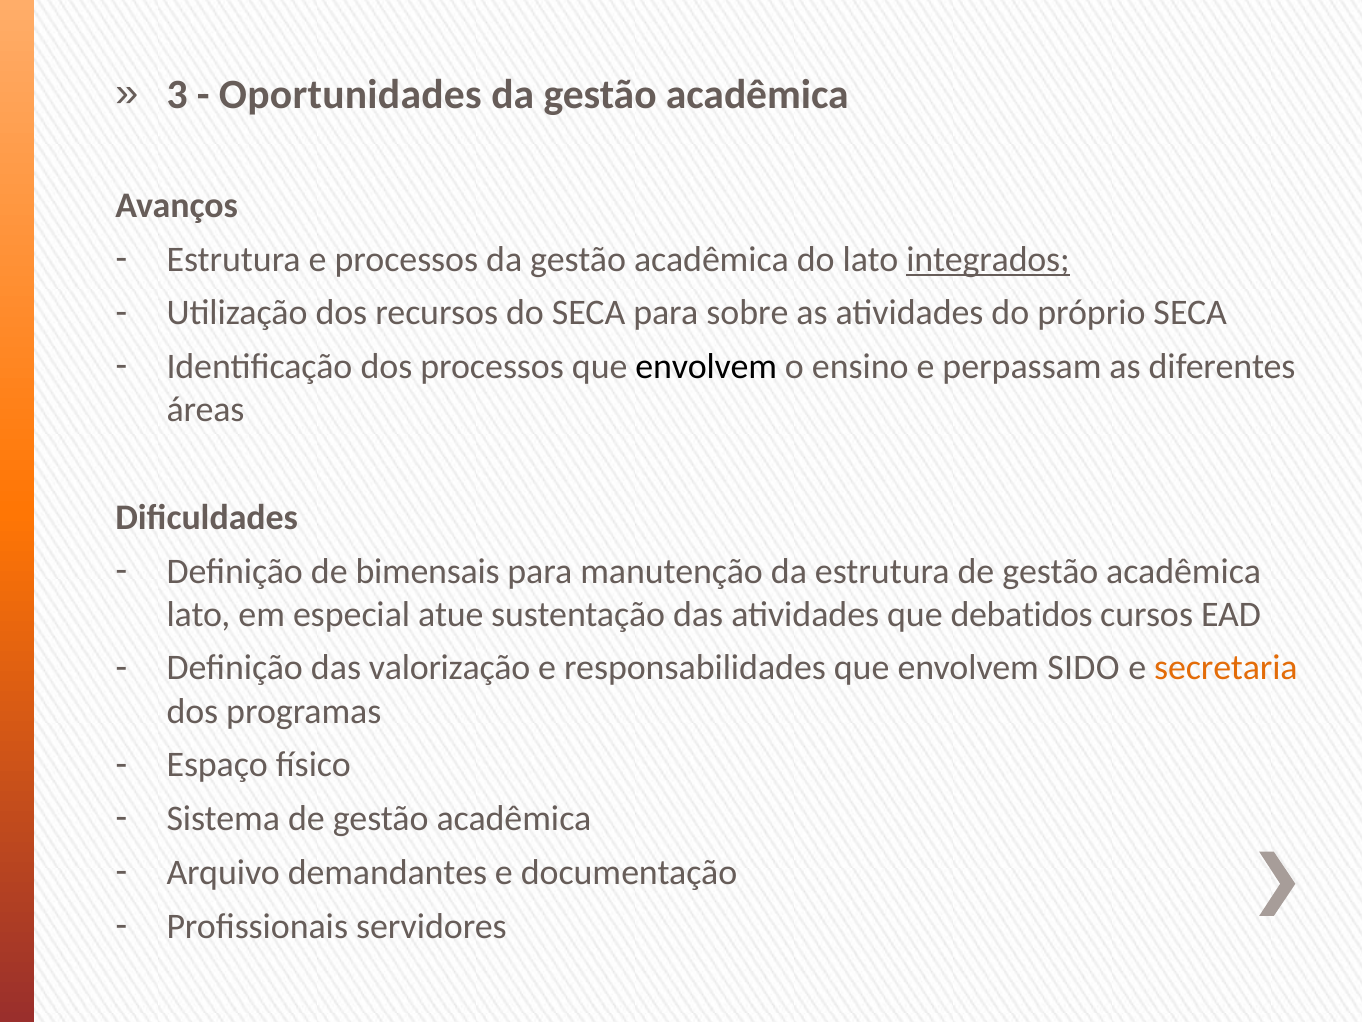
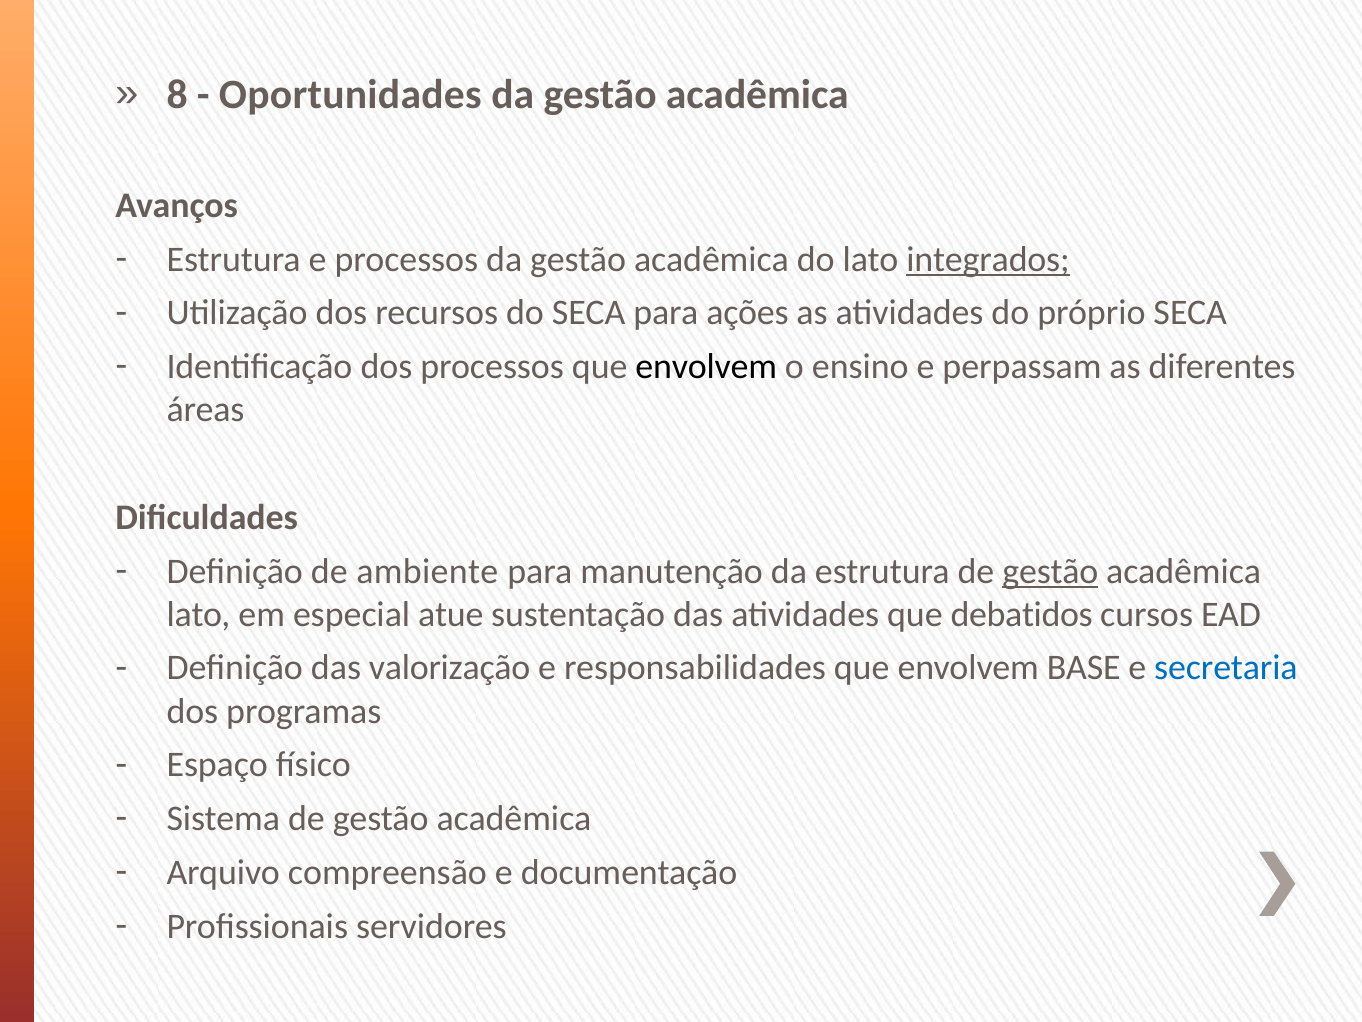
3: 3 -> 8 (177, 95)
sobre: sobre -> ações (747, 313)
bimensais: bimensais -> ambiente (427, 571)
gestão underline: none -> present (1050, 571)
SIDO: SIDO -> BASE (1084, 668)
secretaria colour: orange -> blue (1226, 668)
demandantes: demandantes -> compreensão (387, 872)
